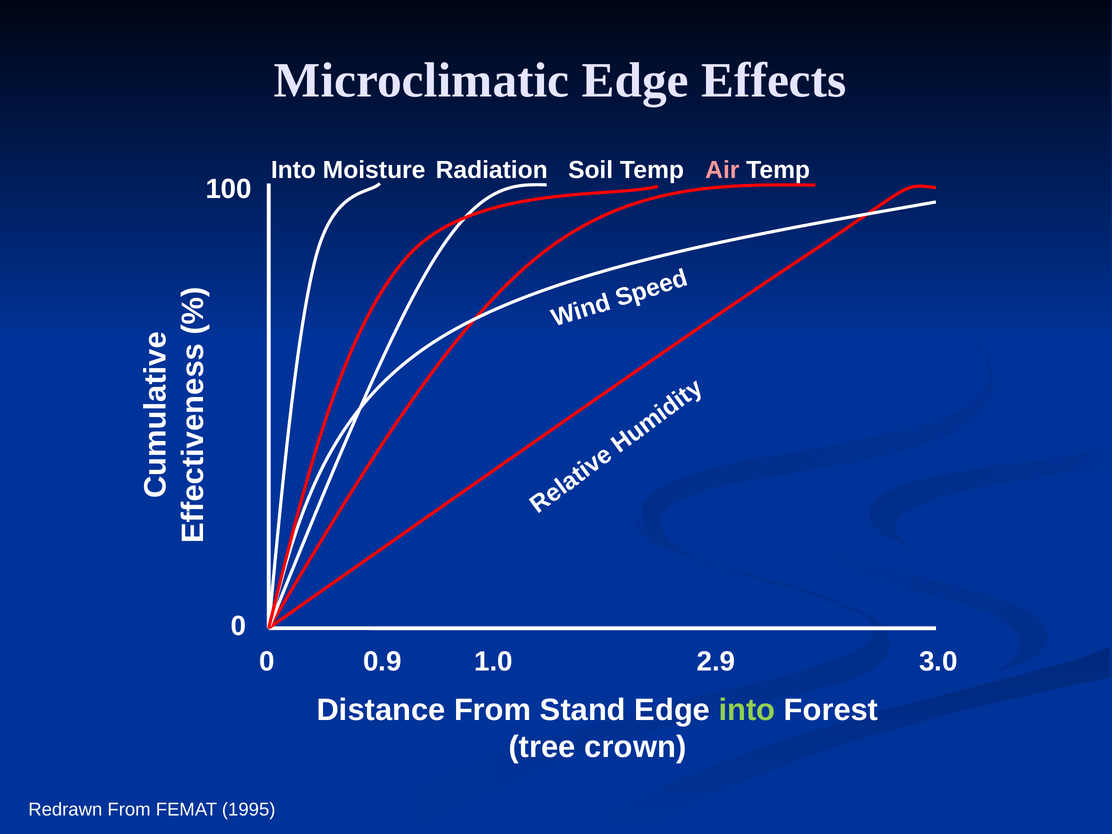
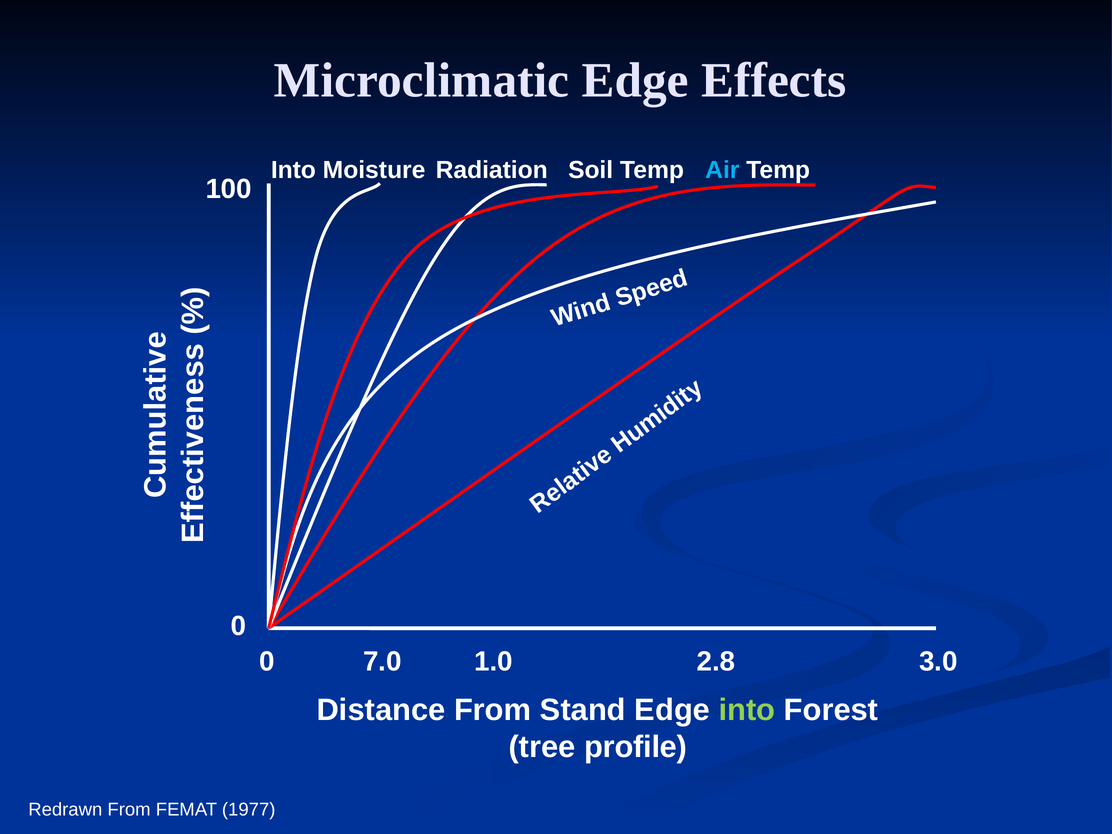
Air colour: pink -> light blue (722, 170)
0.9: 0.9 -> 7.0 (382, 662)
2.9: 2.9 -> 2.8 (716, 662)
crown: crown -> profile (636, 747)
1995: 1995 -> 1977 (249, 810)
